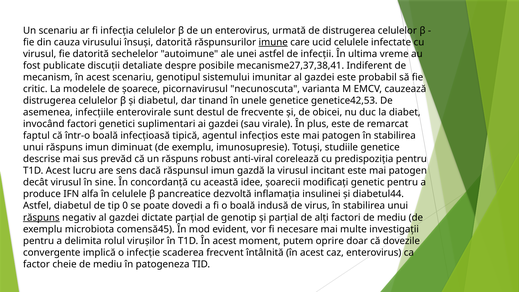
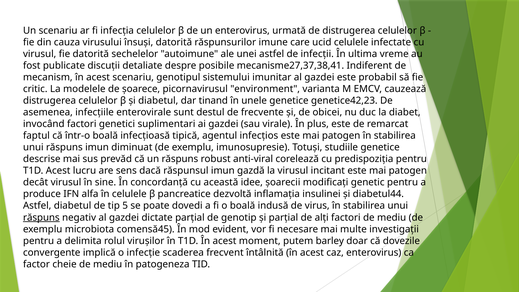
imune underline: present -> none (273, 42)
necunoscuta: necunoscuta -> environment (265, 89)
genetice42,53: genetice42,53 -> genetice42,23 (344, 101)
0: 0 -> 5 (125, 206)
oprire: oprire -> barley (330, 241)
